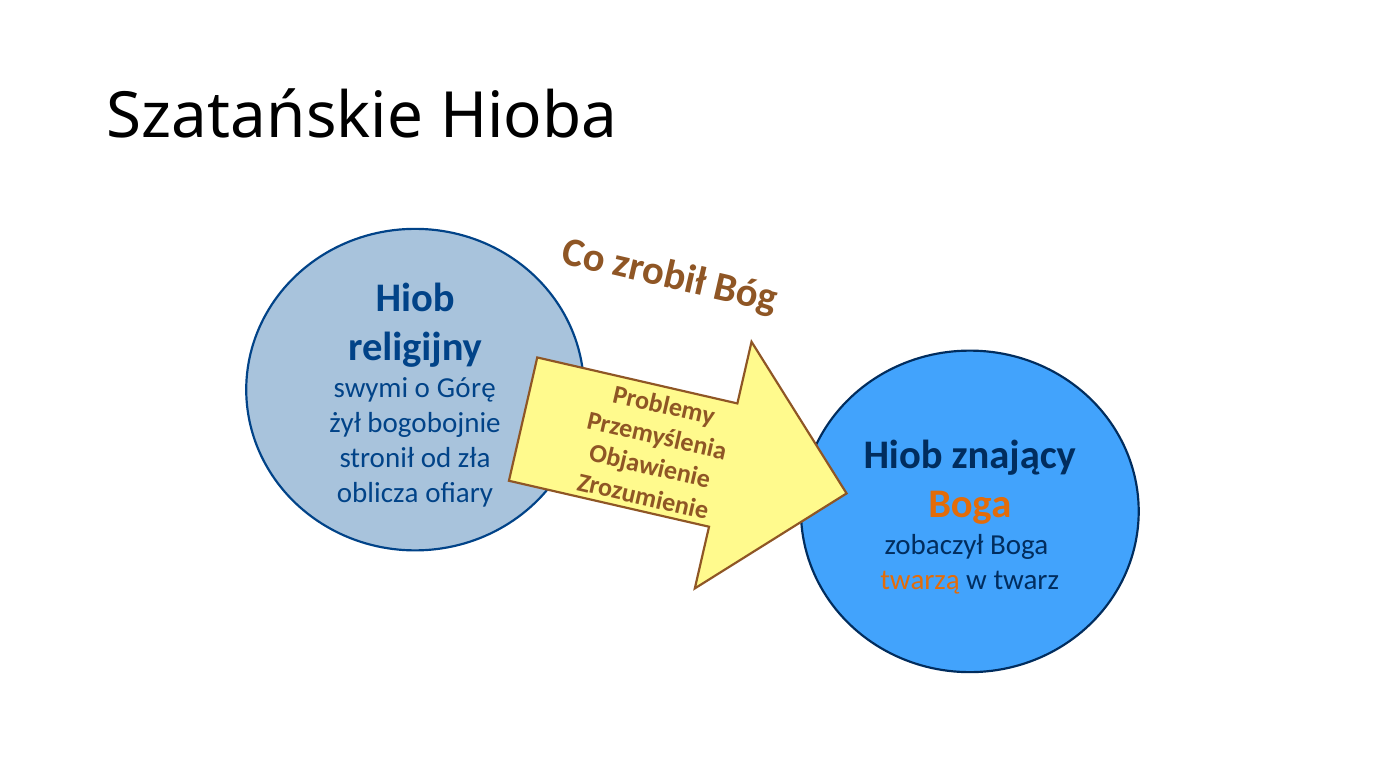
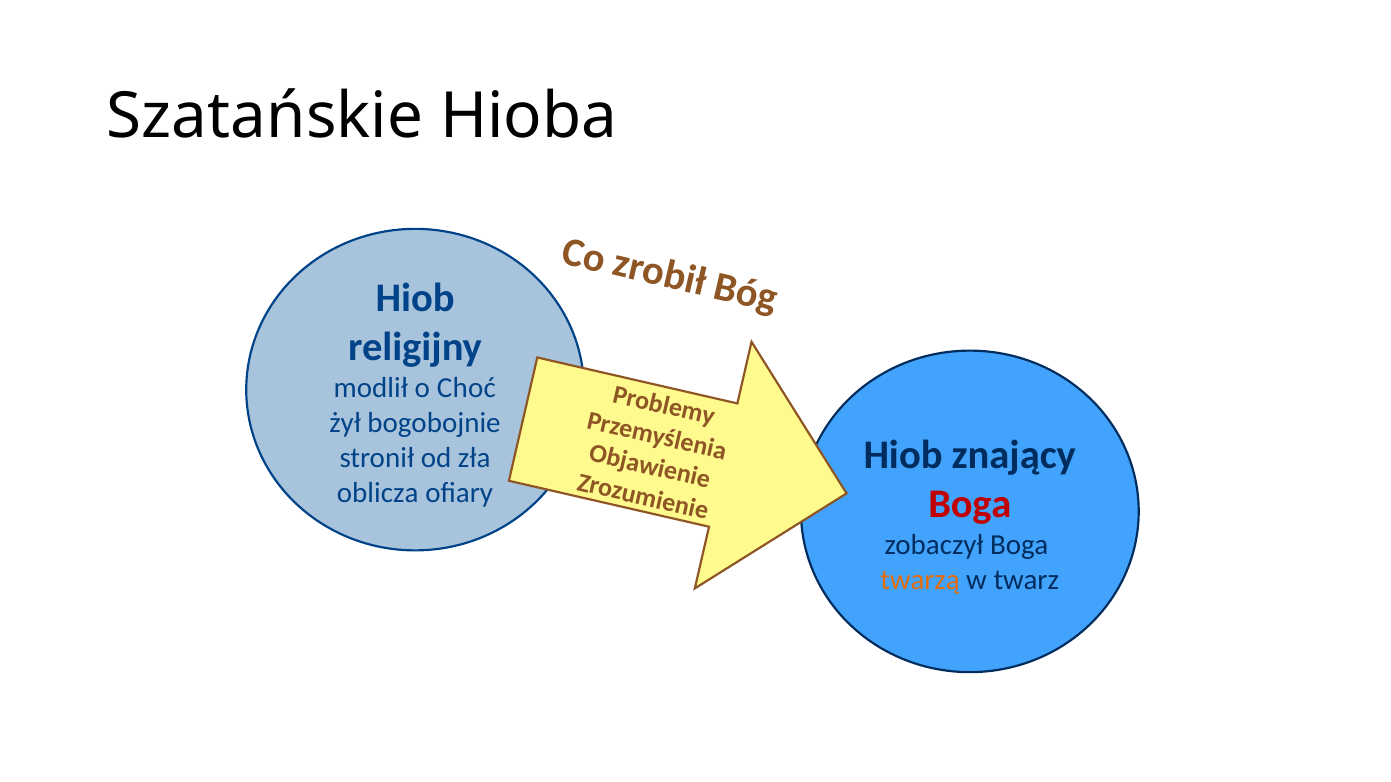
swymi: swymi -> modlił (371, 388)
Górę: Górę -> Choć (466, 388)
Boga colour: orange -> red (970, 504)
